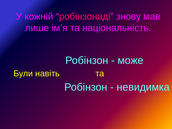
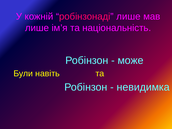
робінзонаді знову: знову -> лише (128, 16)
